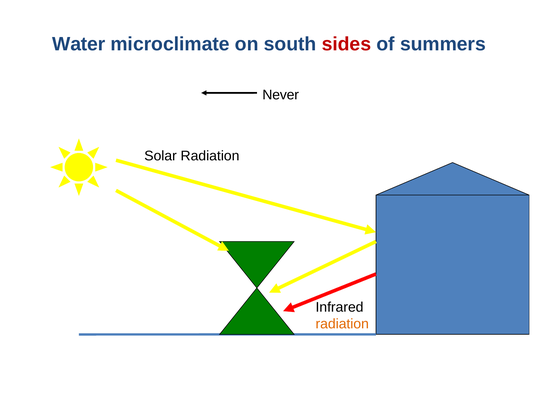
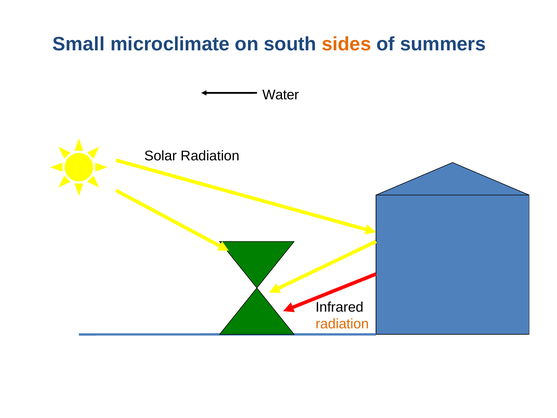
Water: Water -> Small (79, 44)
sides colour: red -> orange (346, 44)
Never: Never -> Water (281, 95)
